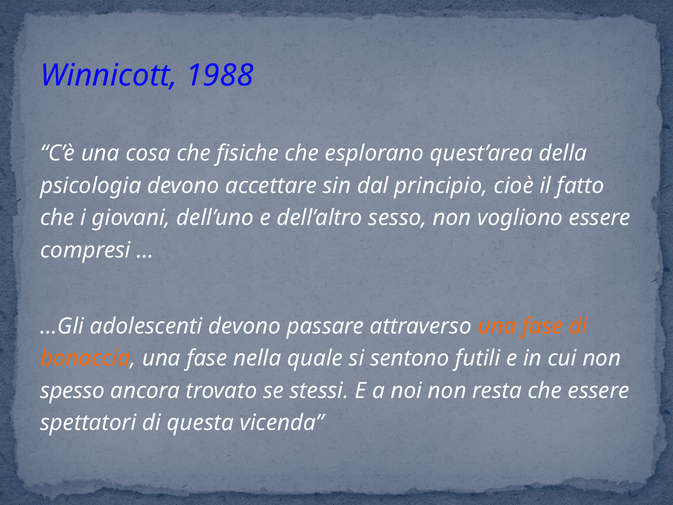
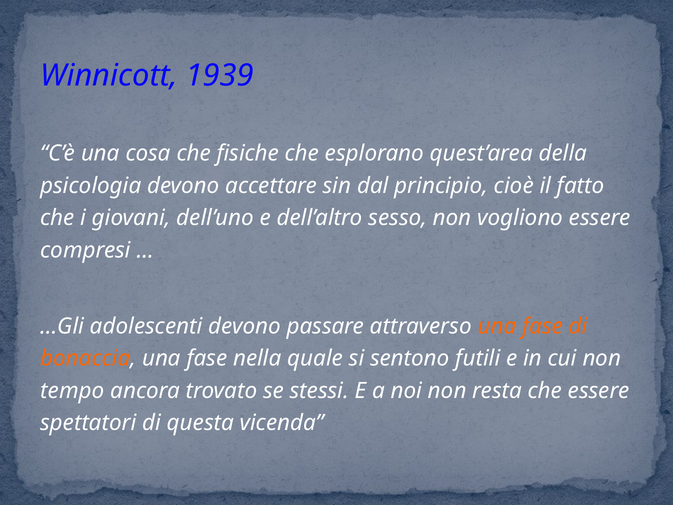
1988: 1988 -> 1939 (220, 76)
spesso: spesso -> tempo (72, 391)
